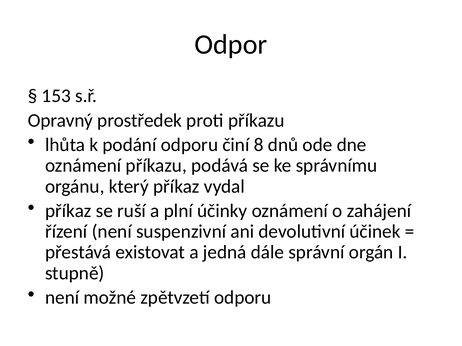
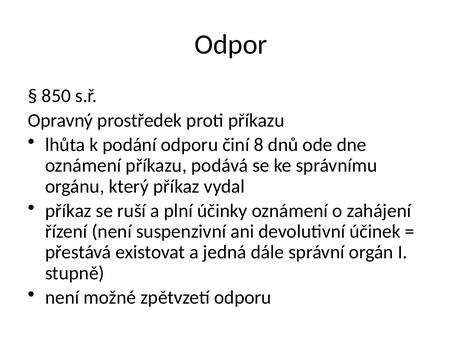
153: 153 -> 850 (56, 96)
